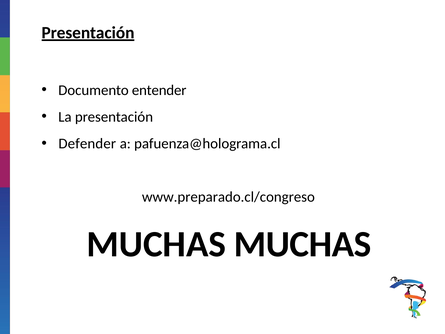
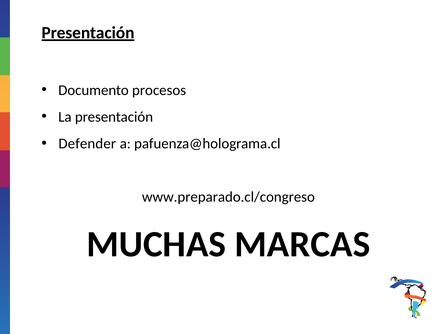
entender: entender -> procesos (159, 90)
MUCHAS MUCHAS: MUCHAS -> MARCAS (302, 244)
